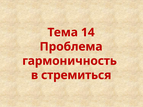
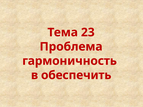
14: 14 -> 23 (88, 32)
стремиться: стремиться -> обеспечить (76, 75)
